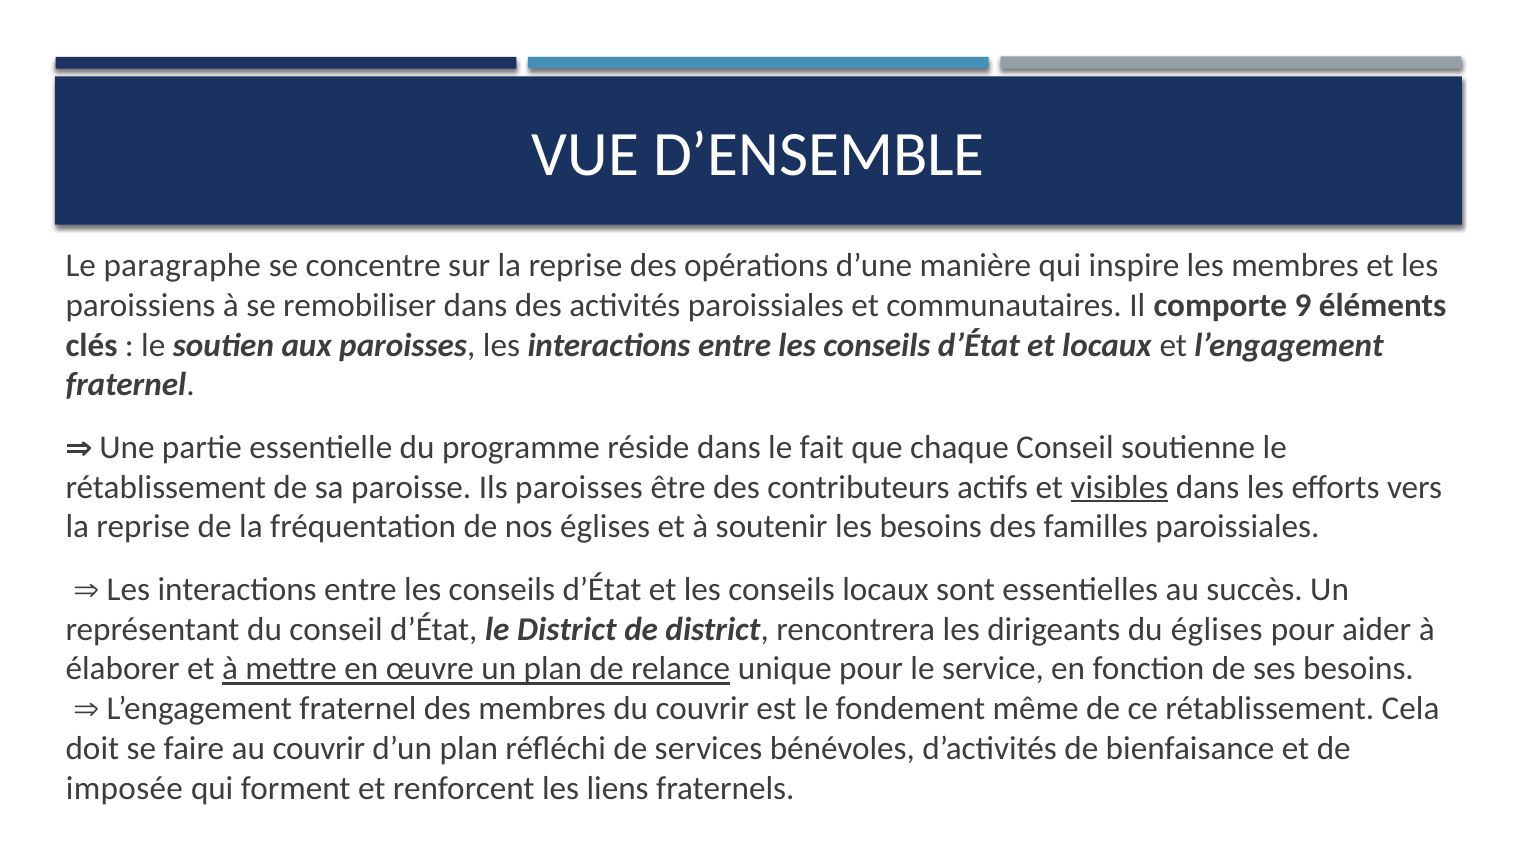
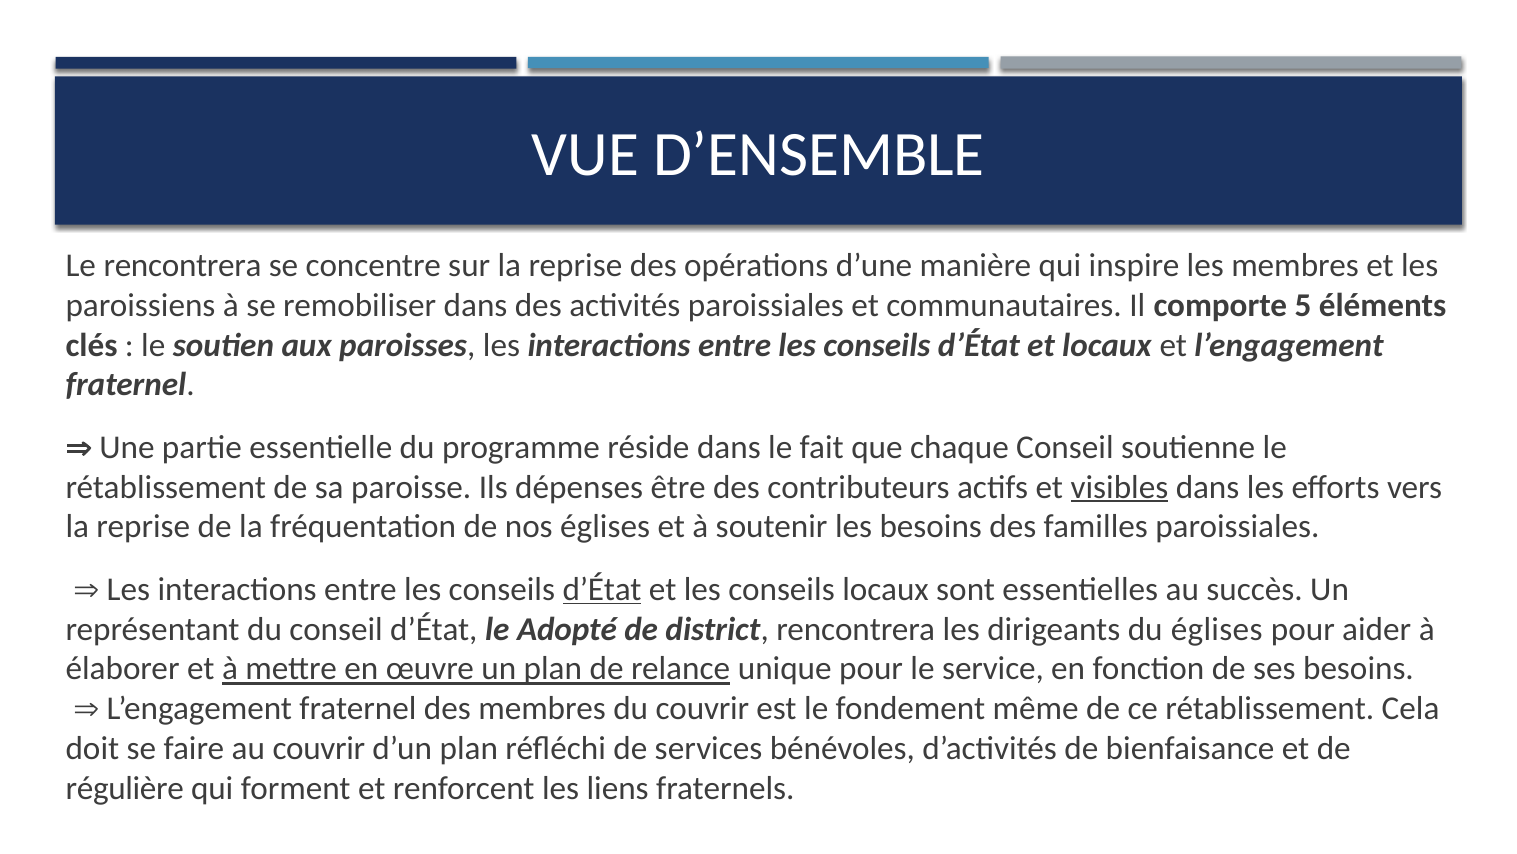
Le paragraphe: paragraphe -> rencontrera (183, 265)
9: 9 -> 5 (1303, 305)
Ils paroisses: paroisses -> dépenses (579, 487)
d’État underline: none -> present (602, 589)
le District: District -> Adopté (567, 629)
imposée: imposée -> régulière (125, 788)
